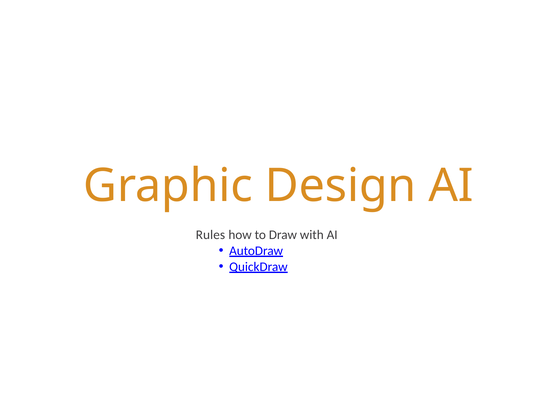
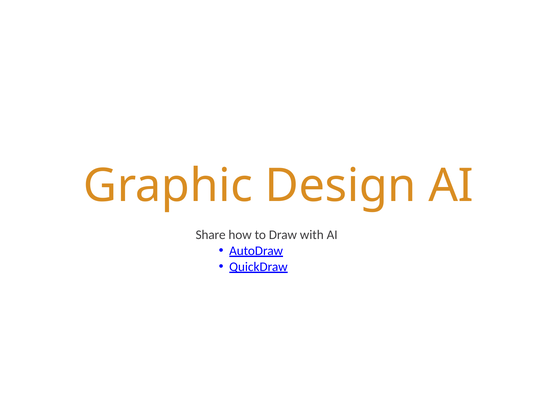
Rules: Rules -> Share (211, 235)
